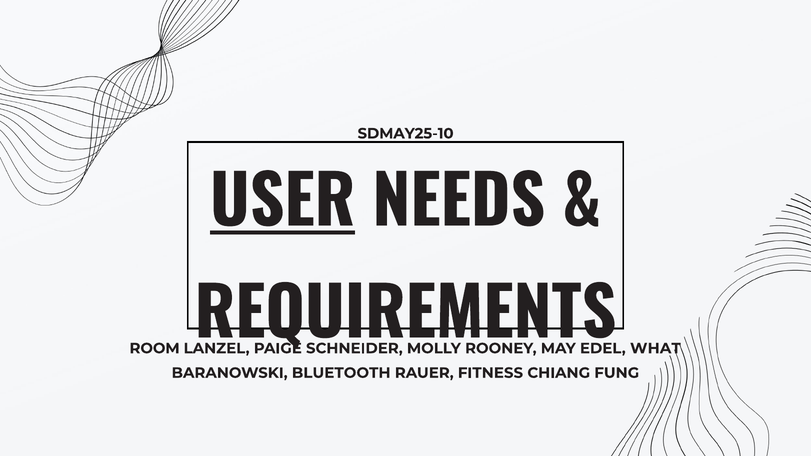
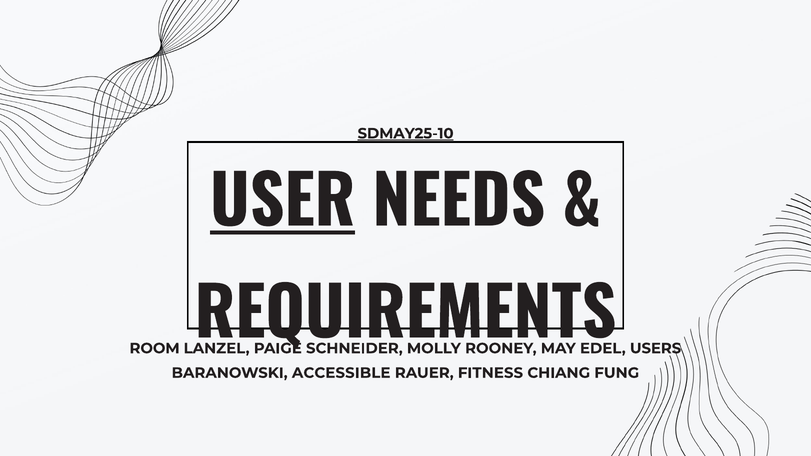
SDMAY25-10 underline: none -> present (406, 134)
WHAT: WHAT -> USERS (656, 348)
BLUETOOTH: BLUETOOTH -> ACCESSIBLE (341, 373)
